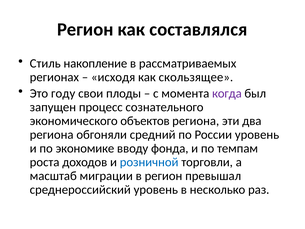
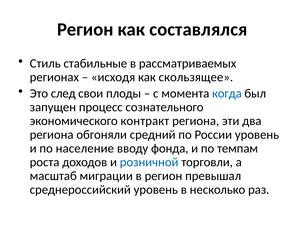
накопление: накопление -> стабильные (95, 63)
году: году -> след (63, 93)
когда colour: purple -> blue (227, 93)
объектов: объектов -> контракт (145, 121)
экономике: экономике -> население (85, 148)
